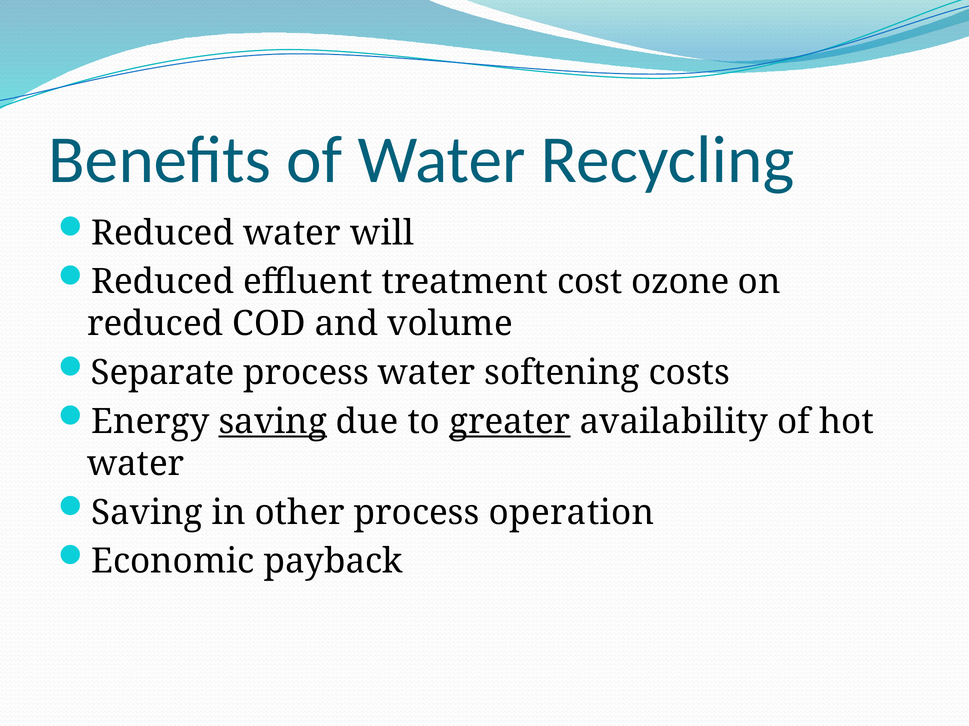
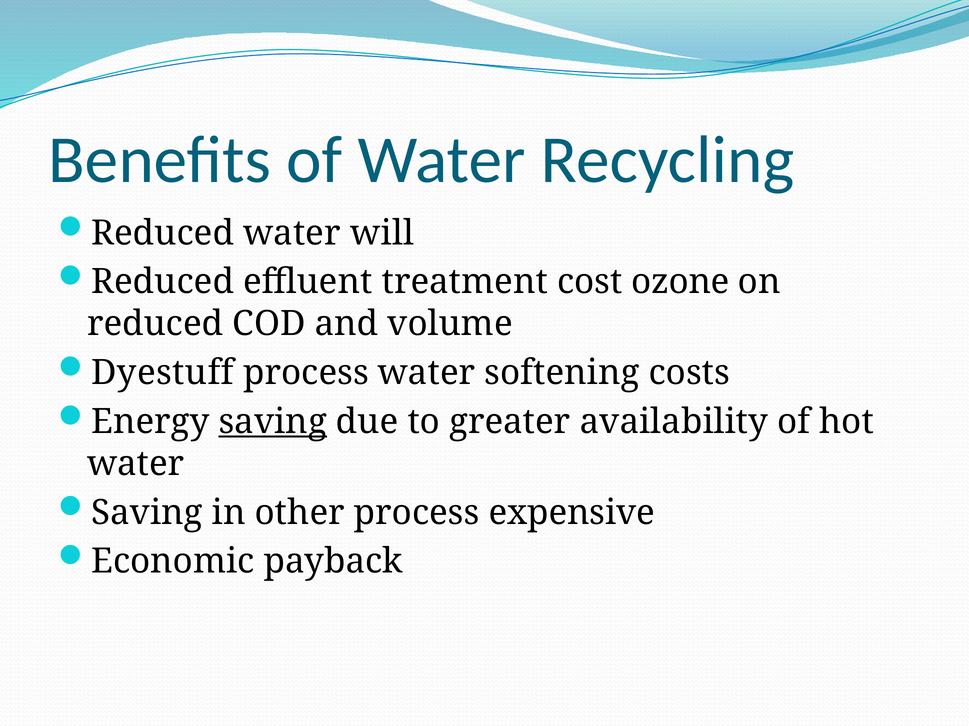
Separate: Separate -> Dyestuff (162, 373)
greater underline: present -> none (510, 422)
operation: operation -> expensive (572, 513)
